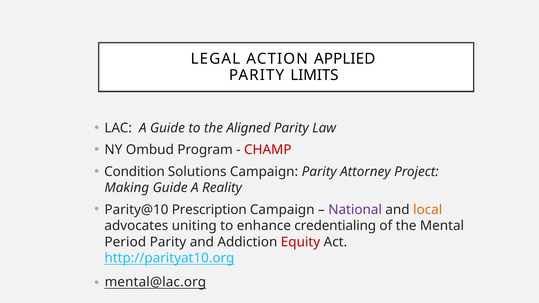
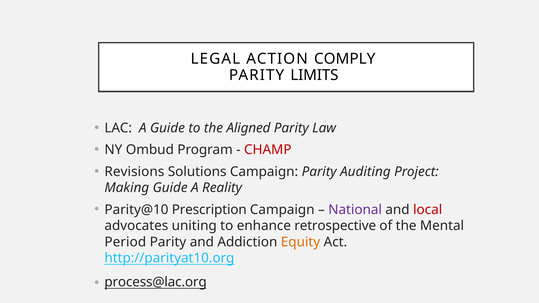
APPLIED: APPLIED -> COMPLY (345, 59)
Condition: Condition -> Revisions (134, 172)
Attorney: Attorney -> Auditing (365, 172)
local colour: orange -> red (428, 210)
credentialing: credentialing -> retrospective (335, 226)
Equity colour: red -> orange (300, 242)
mental@lac.org: mental@lac.org -> process@lac.org (156, 282)
